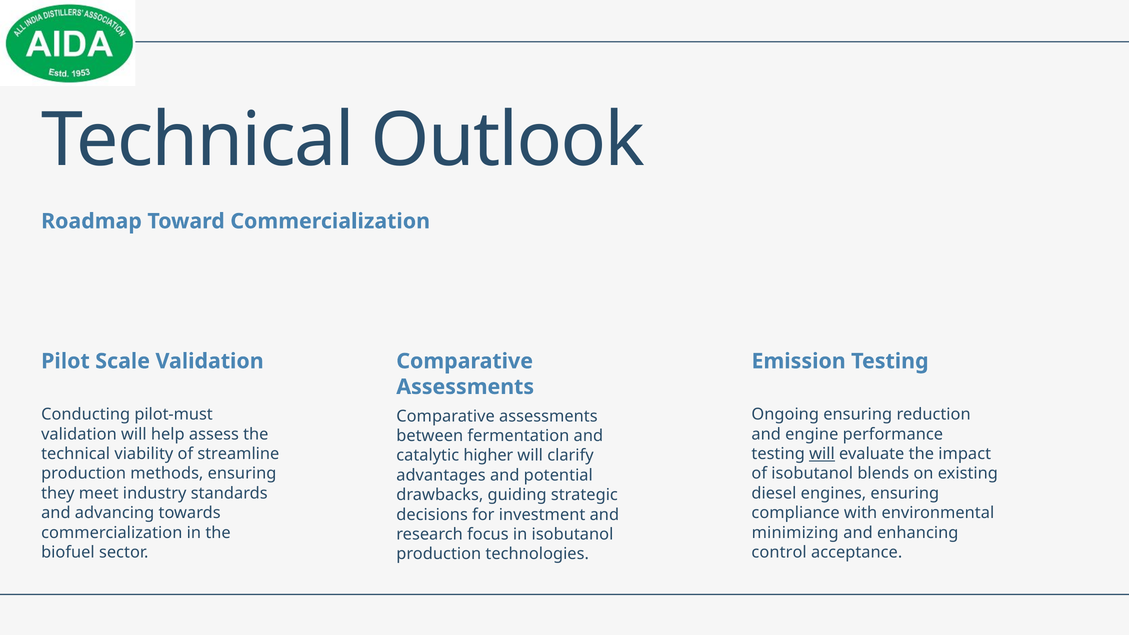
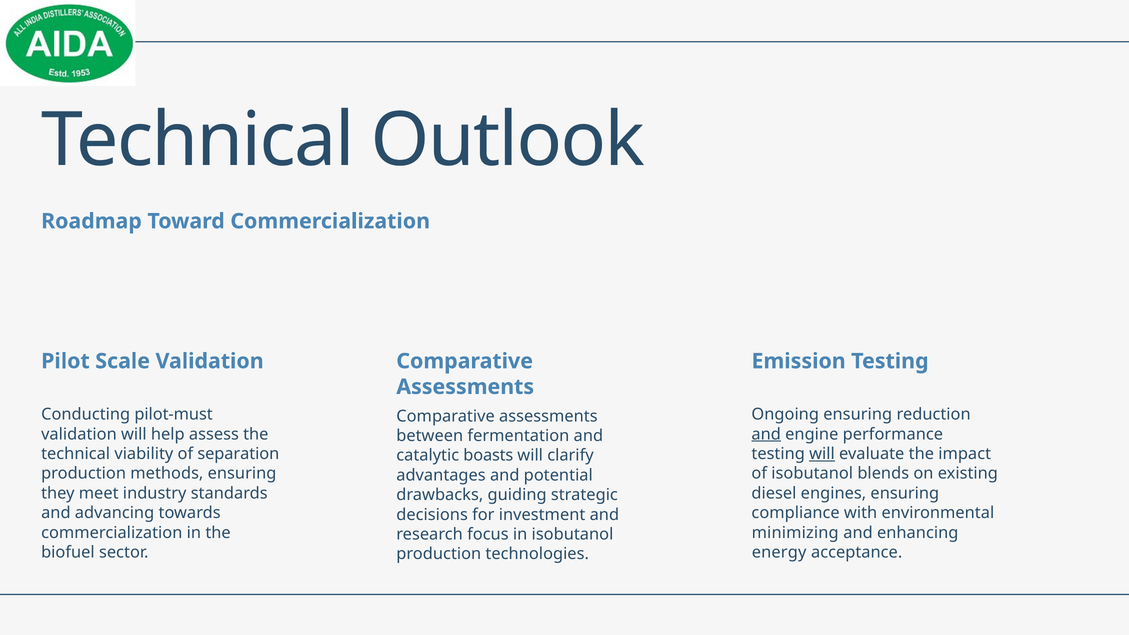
and underline: none -> present (766, 434)
streamline: streamline -> separation (238, 454)
higher: higher -> boasts (488, 456)
control: control -> energy (779, 552)
